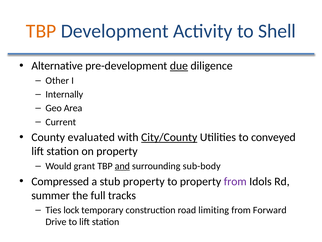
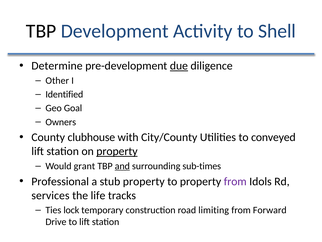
TBP colour: orange -> black (41, 31)
Alternative: Alternative -> Determine (57, 66)
Internally: Internally -> Identified (64, 94)
Area: Area -> Goal (73, 108)
Current: Current -> Owners (61, 122)
evaluated: evaluated -> clubhouse (91, 137)
City/County underline: present -> none (169, 137)
property underline: none -> present (117, 151)
sub-body: sub-body -> sub-times (202, 166)
Compressed: Compressed -> Professional (60, 181)
summer: summer -> services (50, 195)
full: full -> life (98, 195)
